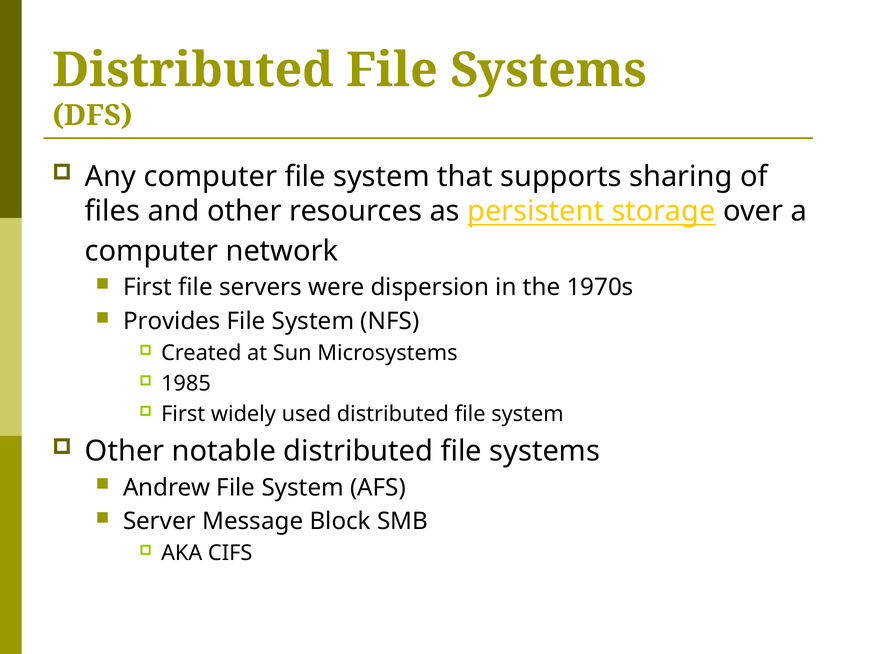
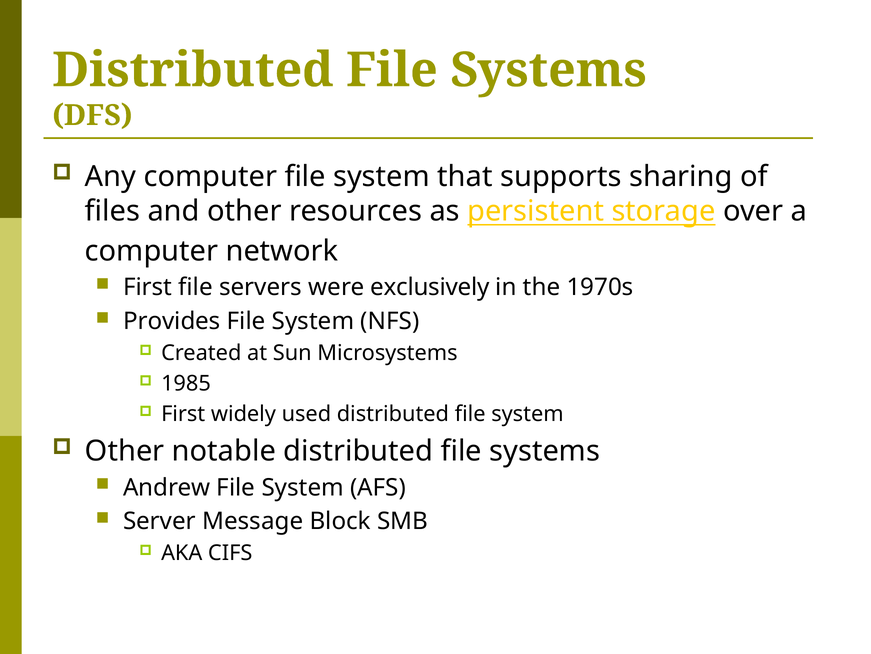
dispersion: dispersion -> exclusively (430, 287)
